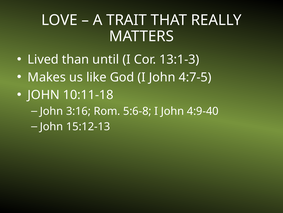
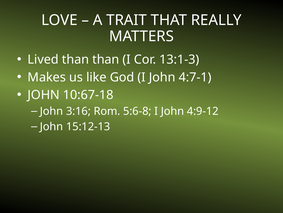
than until: until -> than (106, 59)
4:7-5: 4:7-5 -> 4:7-1 (195, 77)
10:11-18: 10:11-18 -> 10:67-18 (88, 95)
4:9-40: 4:9-40 -> 4:9-12 (203, 111)
